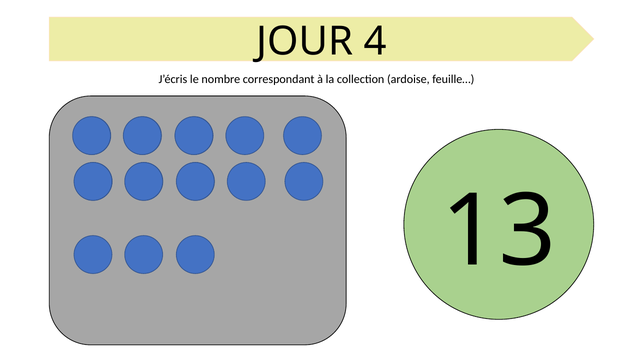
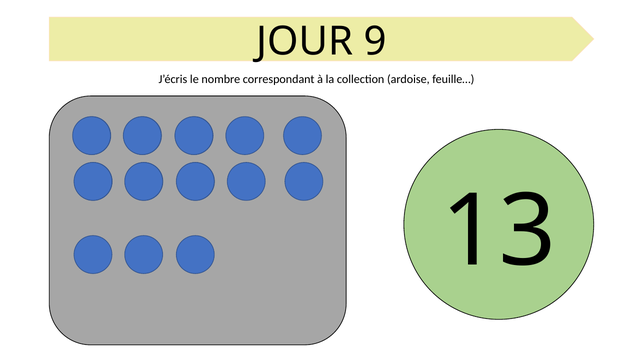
4: 4 -> 9 (375, 41)
